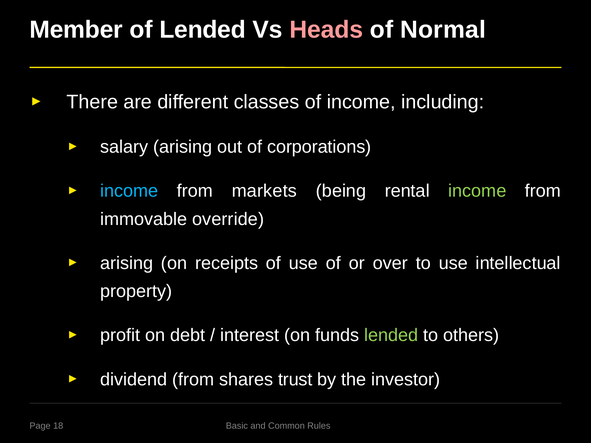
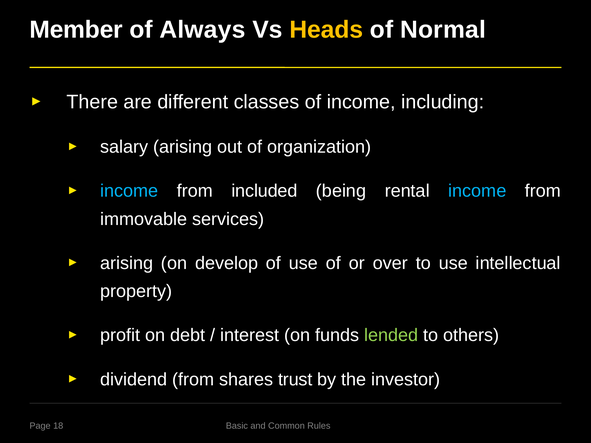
of Lended: Lended -> Always (202, 30)
Heads colour: pink -> yellow (326, 30)
corporations: corporations -> organization (319, 147)
markets: markets -> included (264, 191)
income colour: light green -> light blue (477, 191)
override: override -> services (228, 219)
receipts: receipts -> develop (227, 263)
